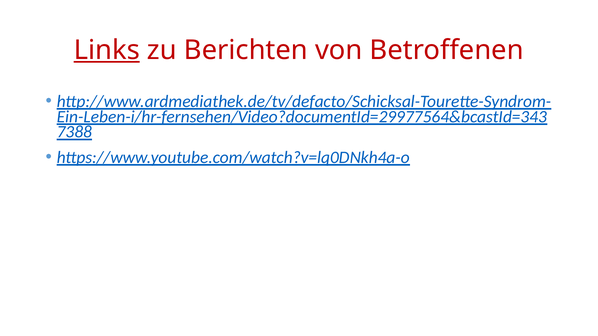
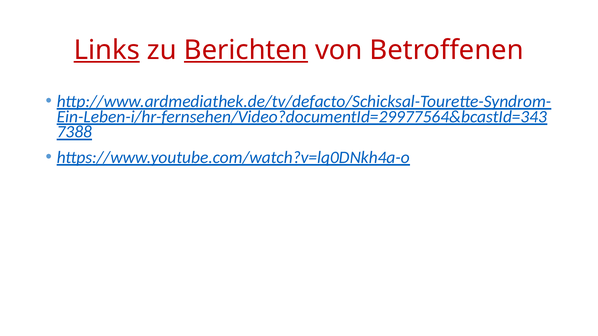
Berichten underline: none -> present (246, 50)
